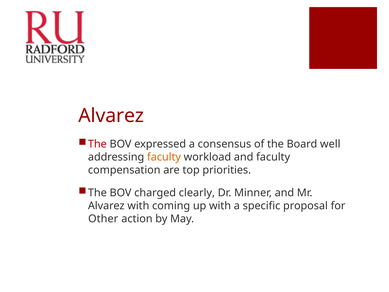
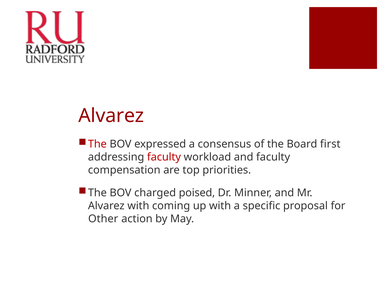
well: well -> first (330, 144)
faculty colour: orange -> red (164, 157)
clearly: clearly -> poised (197, 193)
